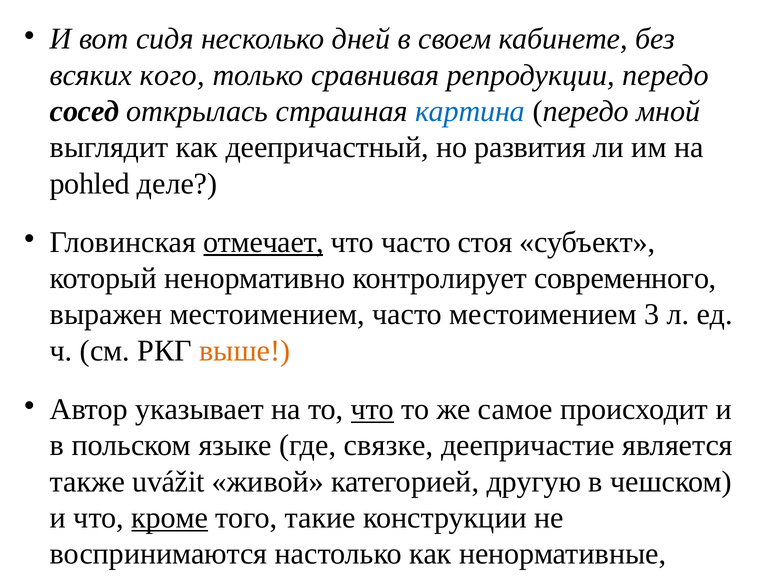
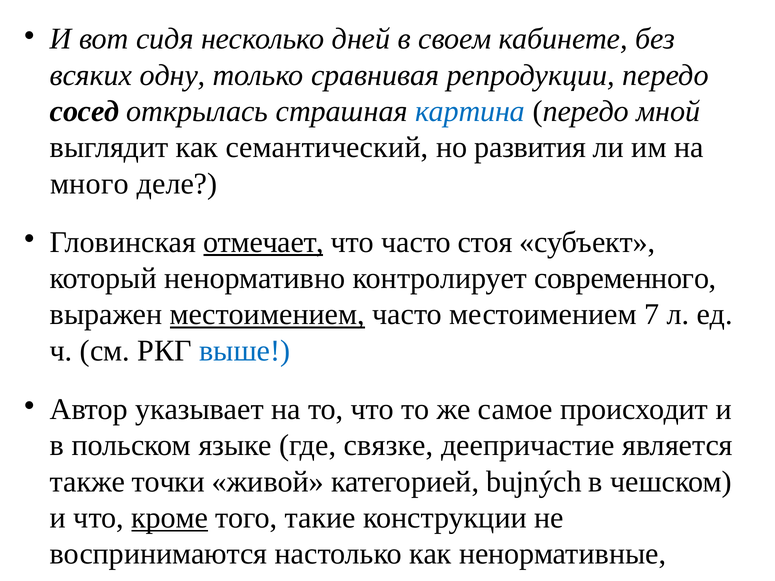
кого: кого -> одну (172, 75)
деепричастный: деепричастный -> семантический (327, 147)
pohled: pohled -> много (89, 184)
местоимением underline: none -> present (267, 315)
3: 3 -> 7 (652, 315)
выше colour: orange -> blue (245, 351)
что underline: present -> none (372, 409)
uvážit: uvážit -> точки (168, 482)
другую: другую -> bujných (534, 482)
